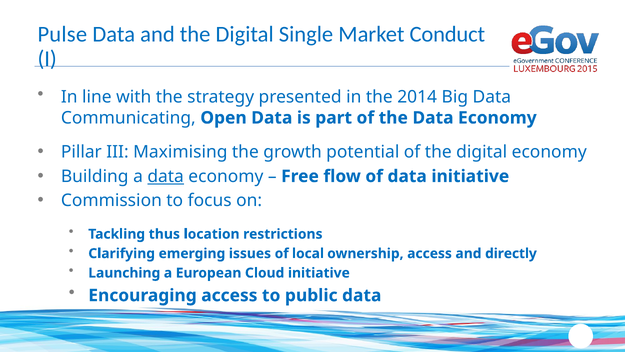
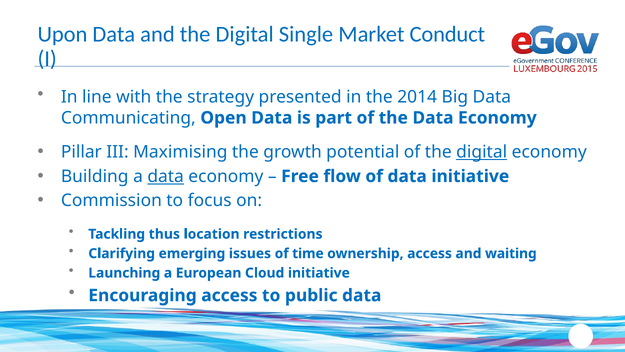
Pulse: Pulse -> Upon (62, 34)
digital underline: none -> present (482, 152)
local: local -> time (308, 253)
directly: directly -> waiting (511, 253)
